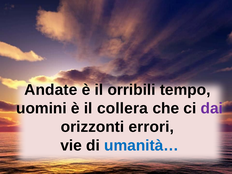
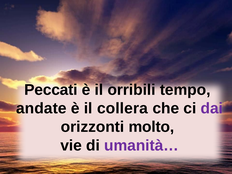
Andate: Andate -> Peccati (51, 90)
uomini: uomini -> andate (41, 108)
errori: errori -> molto (151, 127)
umanità… colour: blue -> purple (141, 145)
